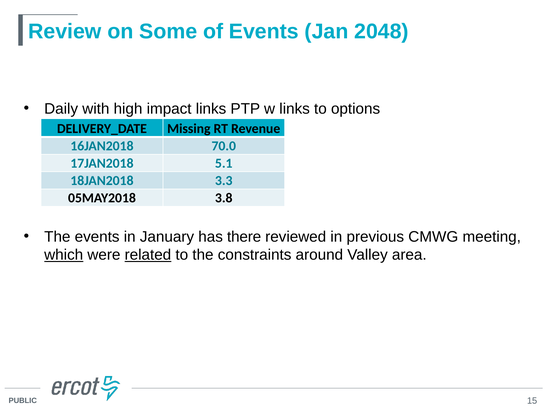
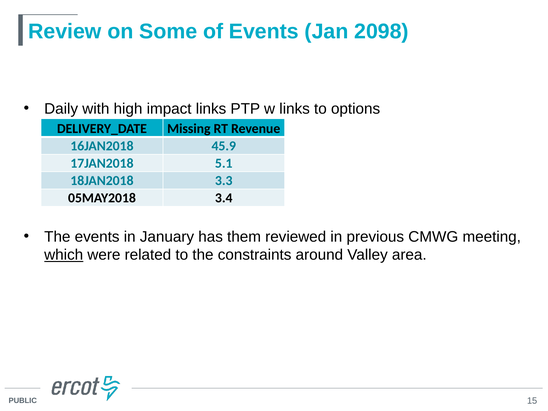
2048: 2048 -> 2098 (381, 32)
70.0: 70.0 -> 45.9 (224, 146)
3.8: 3.8 -> 3.4 (224, 198)
there: there -> them (244, 237)
related underline: present -> none (148, 255)
